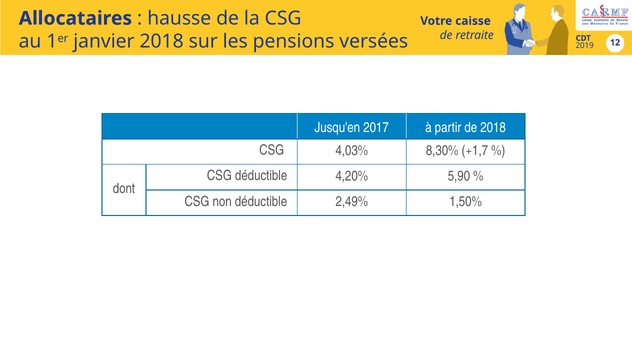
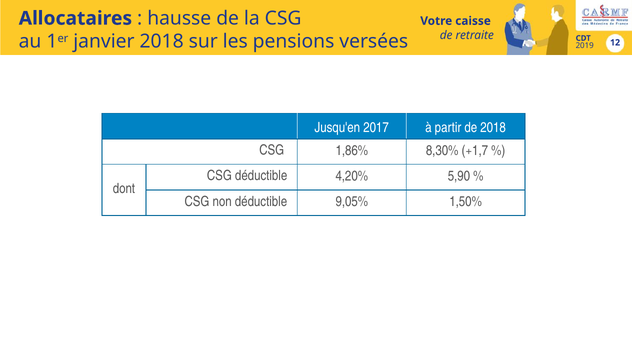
4,03%: 4,03% -> 1,86% (352, 150)
2,49%: 2,49% -> 9,05% (352, 201)
